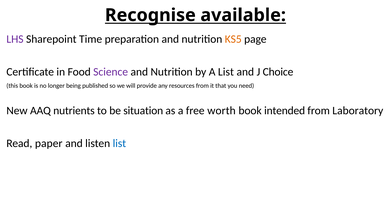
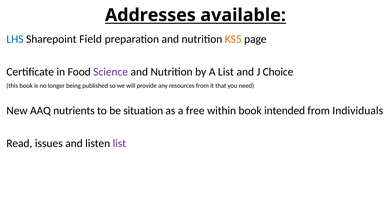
Recognise: Recognise -> Addresses (150, 15)
LHS colour: purple -> blue (15, 39)
Time: Time -> Field (91, 39)
worth: worth -> within (222, 110)
Laboratory: Laboratory -> Individuals (358, 110)
paper: paper -> issues (49, 143)
list colour: blue -> purple (119, 143)
